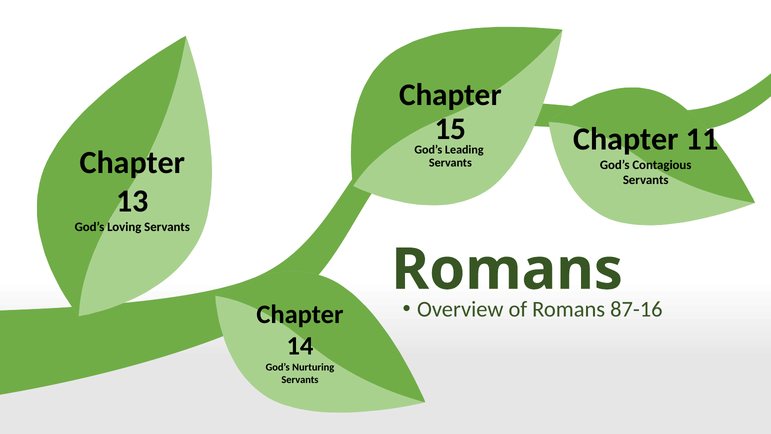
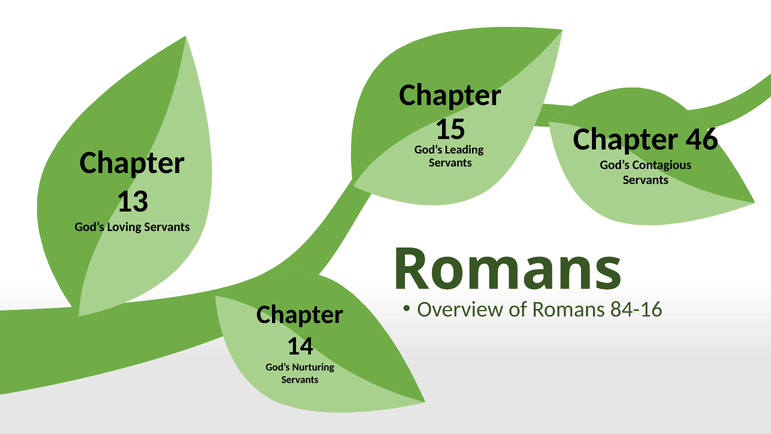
11: 11 -> 46 (702, 139)
87-16: 87-16 -> 84-16 (636, 309)
